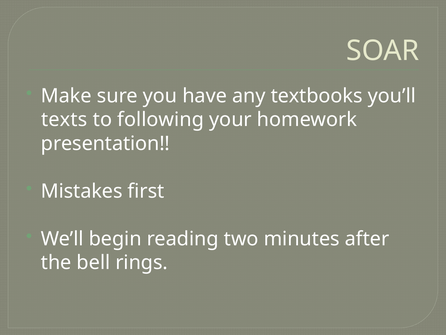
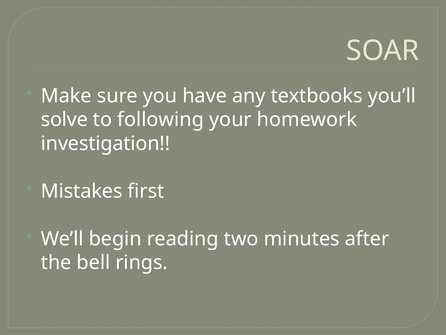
texts: texts -> solve (64, 120)
presentation: presentation -> investigation (105, 143)
